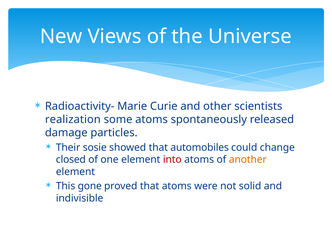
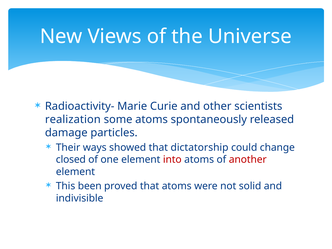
sosie: sosie -> ways (95, 147)
automobiles: automobiles -> dictatorship (200, 147)
another colour: orange -> red (248, 160)
gone: gone -> been (90, 186)
